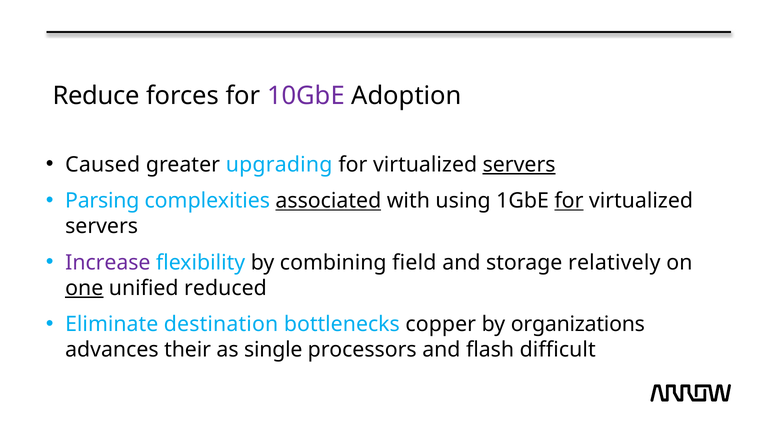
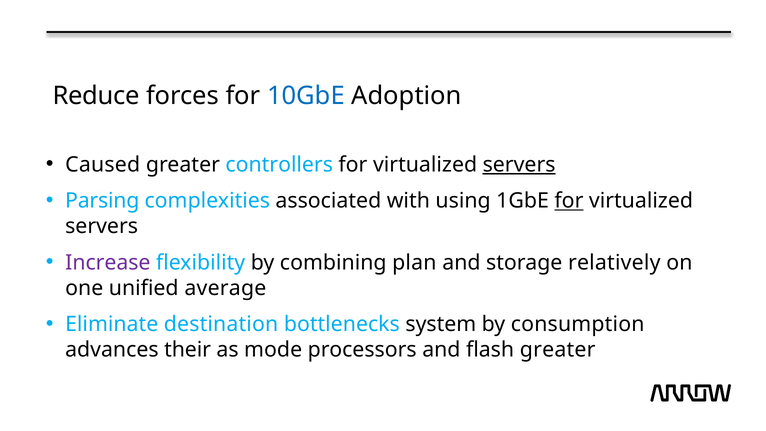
10GbE colour: purple -> blue (306, 96)
upgrading: upgrading -> controllers (279, 165)
associated underline: present -> none (328, 201)
field: field -> plan (414, 263)
one underline: present -> none (84, 288)
reduced: reduced -> average (225, 288)
copper: copper -> system (441, 324)
organizations: organizations -> consumption (578, 324)
single: single -> mode (273, 350)
flash difficult: difficult -> greater (558, 350)
